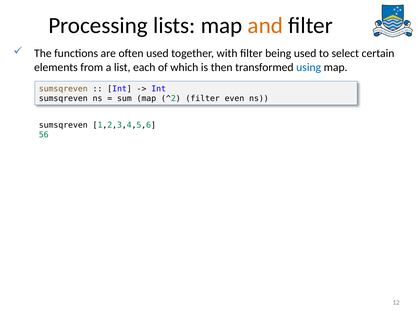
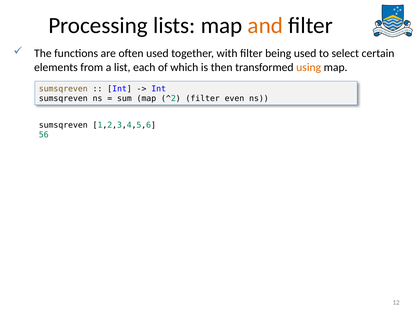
using colour: blue -> orange (309, 68)
